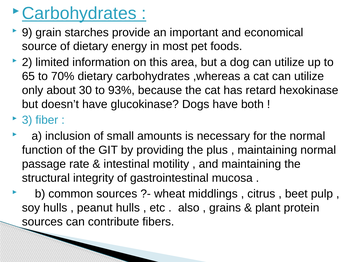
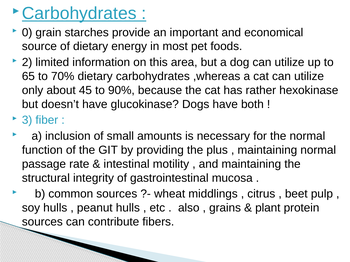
9: 9 -> 0 (27, 32)
30: 30 -> 45 (85, 90)
93%: 93% -> 90% (121, 90)
retard: retard -> rather (261, 90)
